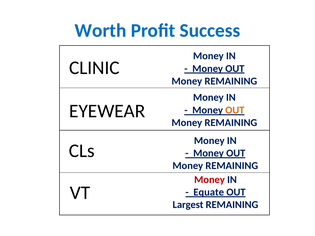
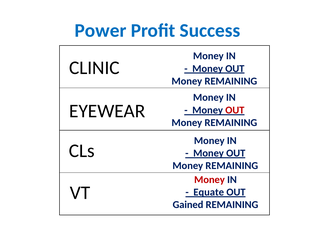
Worth: Worth -> Power (101, 30)
OUT colour: orange -> red (235, 110)
Largest: Largest -> Gained (188, 205)
